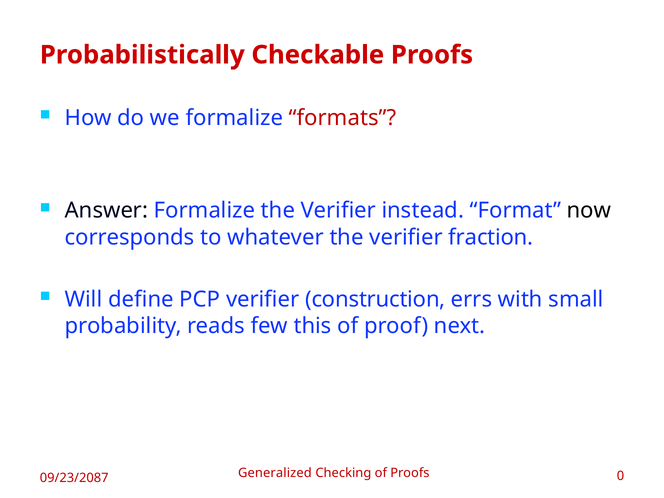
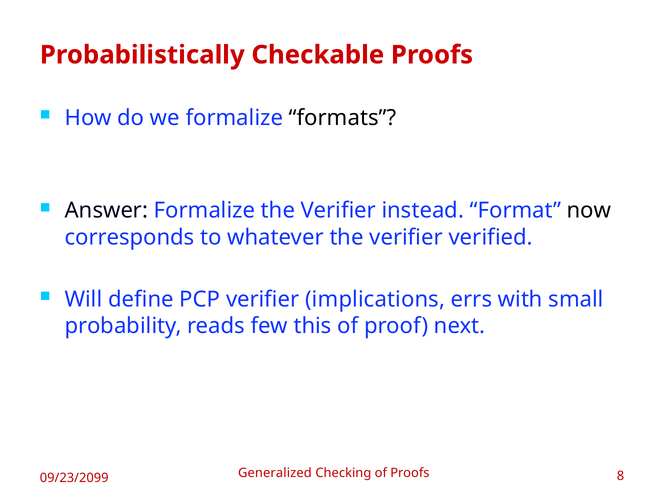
formats colour: red -> black (343, 118)
fraction: fraction -> verified (491, 237)
construction: construction -> implications (375, 299)
0: 0 -> 8 (621, 476)
09/23/2087: 09/23/2087 -> 09/23/2099 (74, 478)
